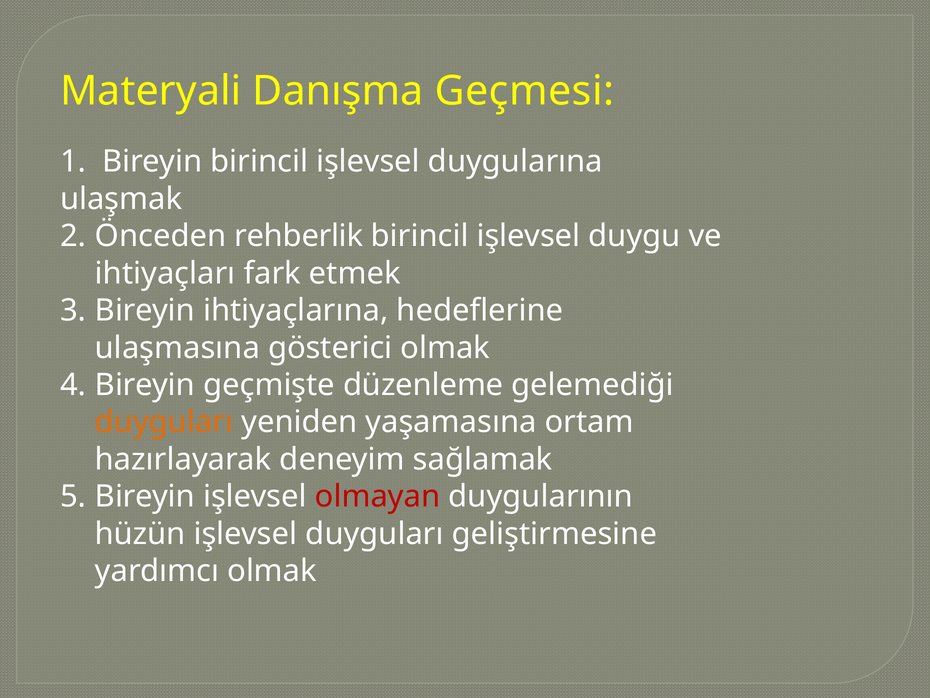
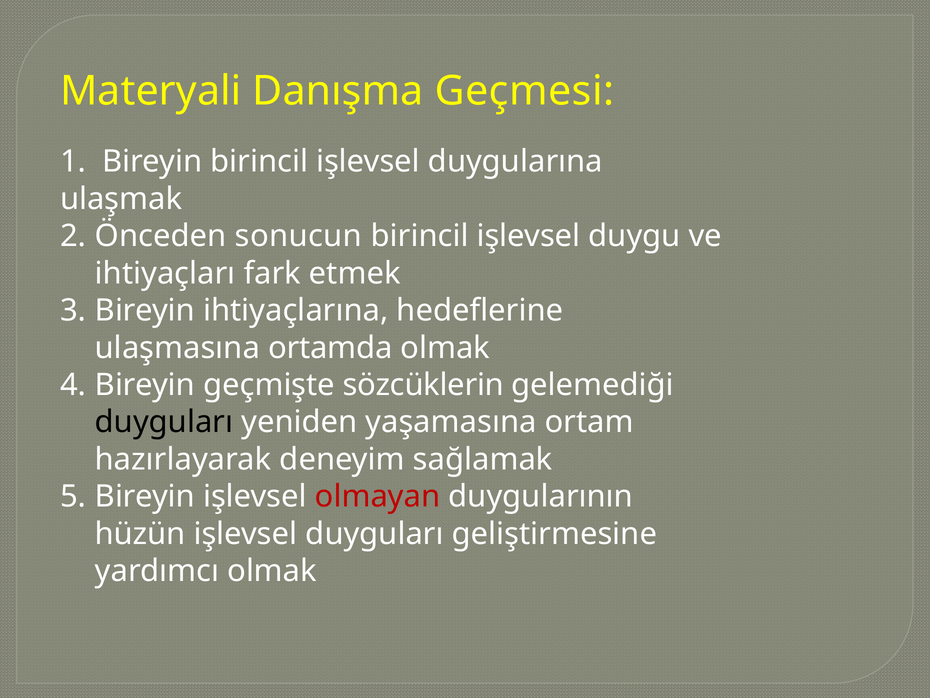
rehberlik: rehberlik -> sonucun (298, 236)
gösterici: gösterici -> ortamda (330, 348)
düzenleme: düzenleme -> sözcüklerin (423, 385)
duyguları colour: orange -> black (164, 422)
